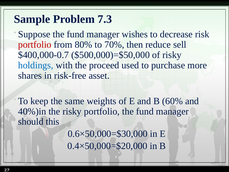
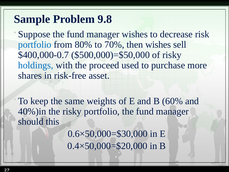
7.3: 7.3 -> 9.8 (105, 19)
portfolio colour: red -> blue (35, 45)
then reduce: reduce -> wishes (158, 45)
